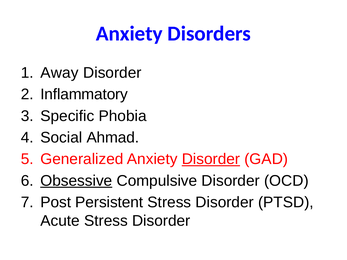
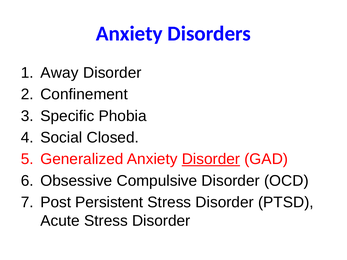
Inflammatory: Inflammatory -> Confinement (84, 94)
Ahmad: Ahmad -> Closed (113, 138)
Obsessive underline: present -> none (76, 181)
